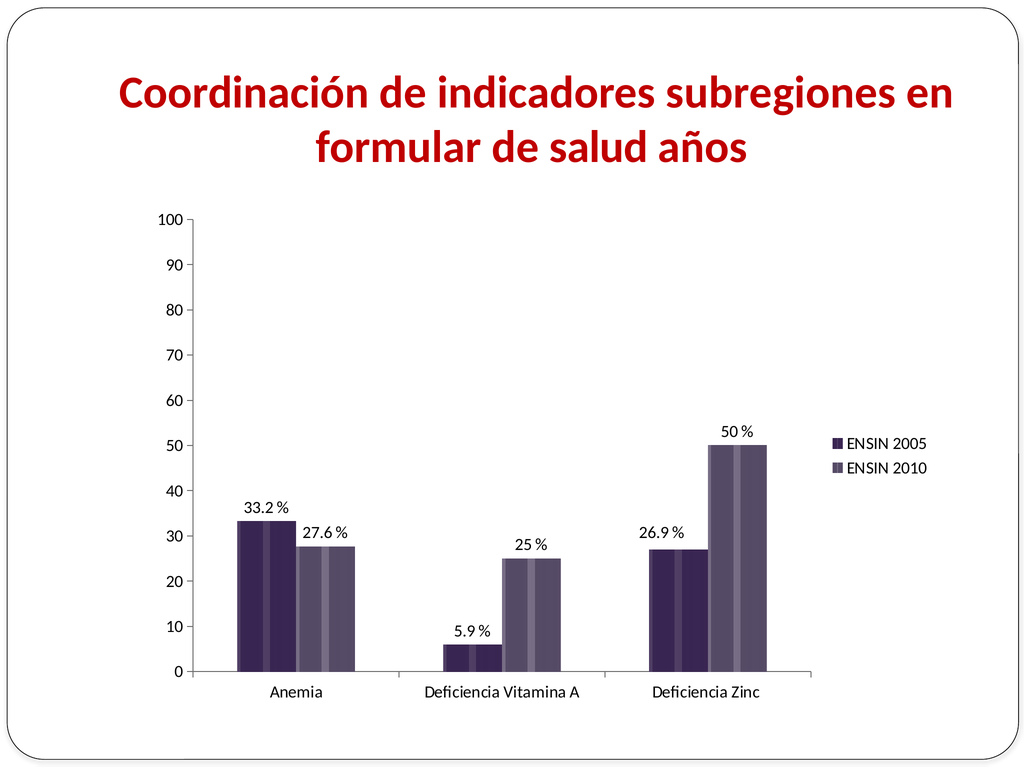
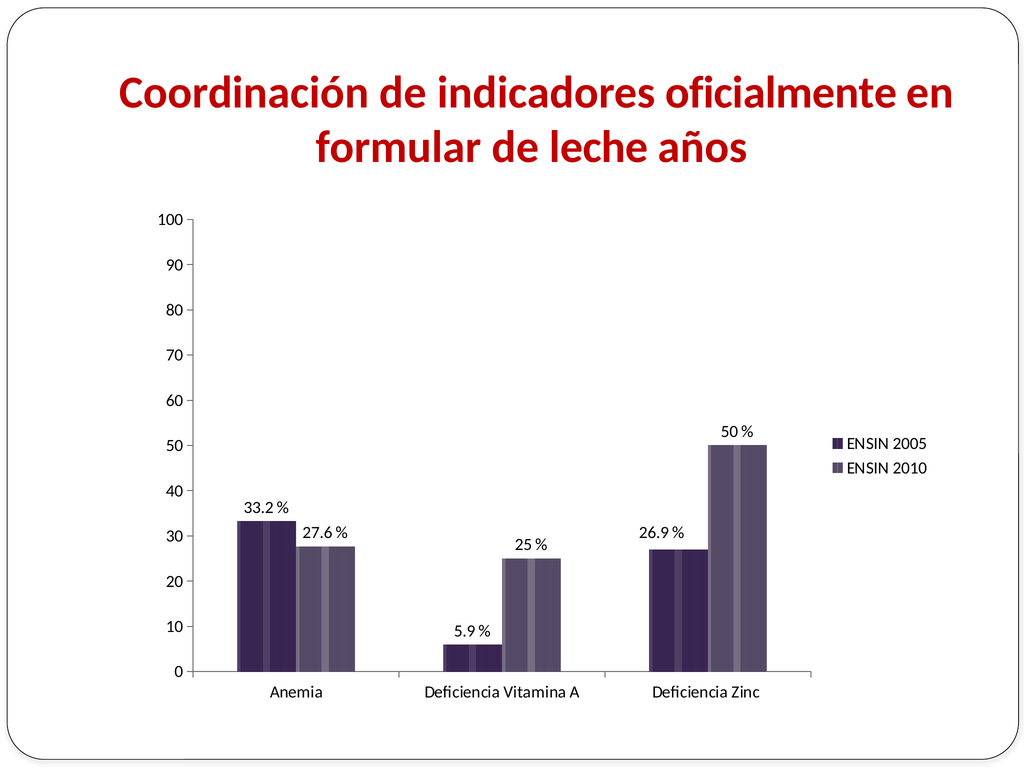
subregiones: subregiones -> oficialmente (781, 92)
salud: salud -> leche (599, 147)
